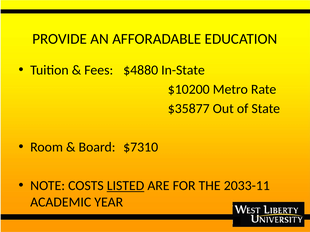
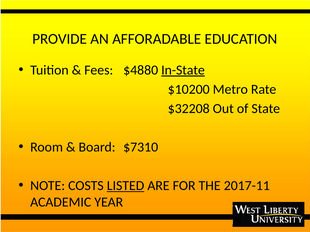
In-State underline: none -> present (183, 70)
$35877: $35877 -> $32208 (189, 109)
2033-11: 2033-11 -> 2017-11 (247, 186)
